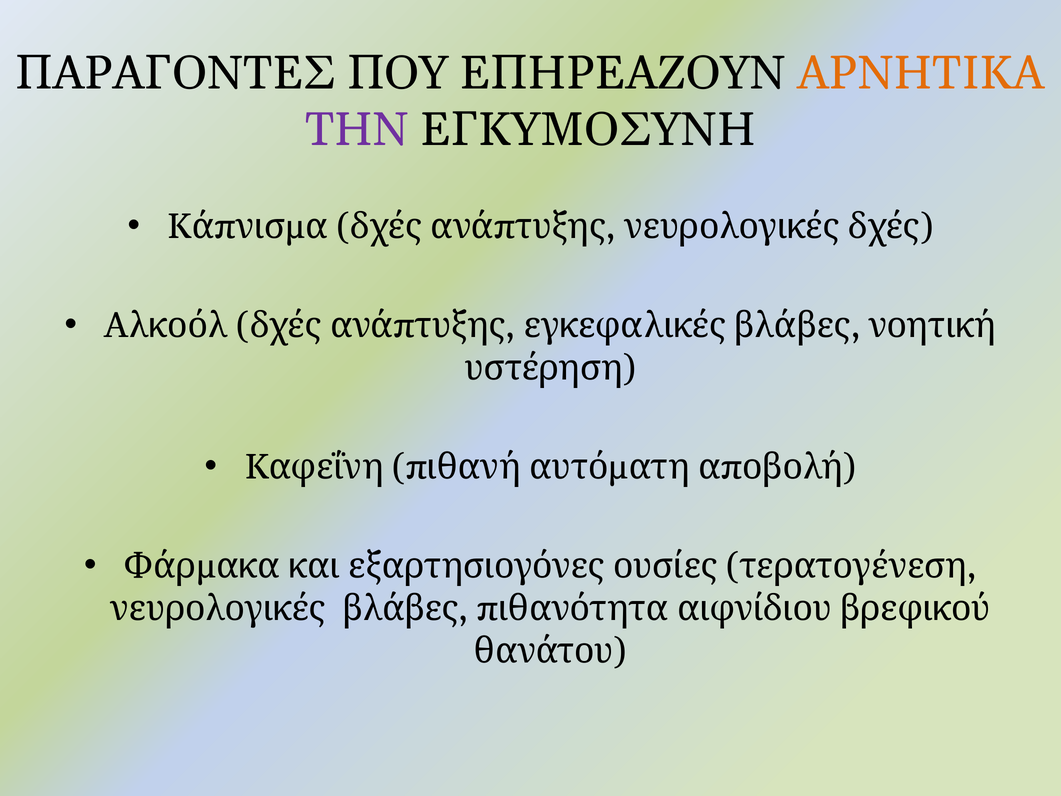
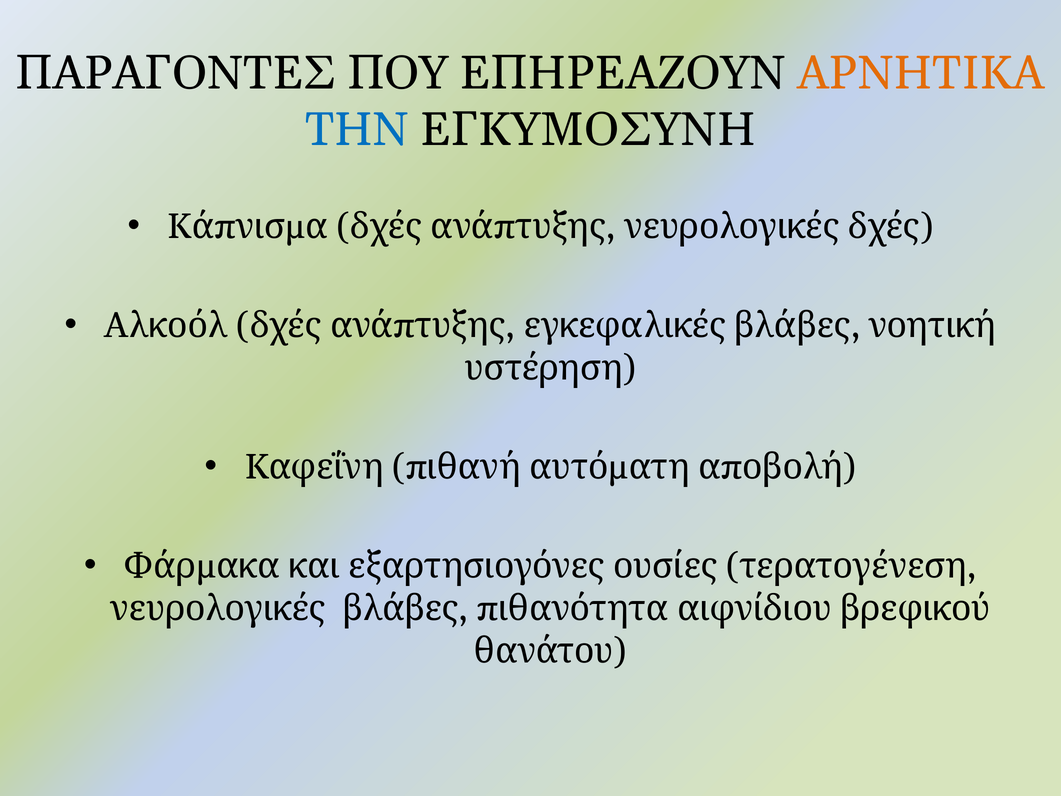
ΤΗΝ colour: purple -> blue (357, 130)
